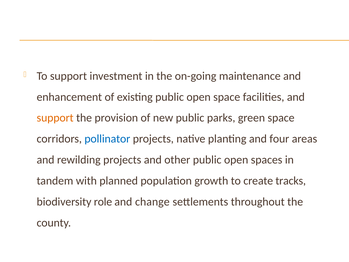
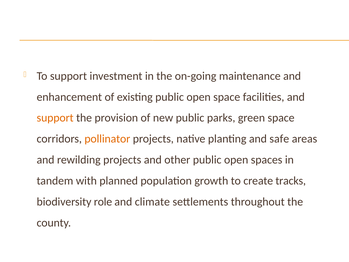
pollinator colour: blue -> orange (107, 139)
four: four -> safe (279, 139)
change: change -> climate (152, 202)
